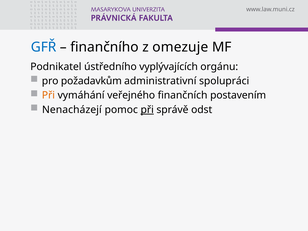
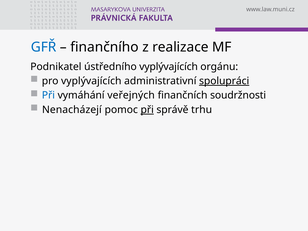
omezuje: omezuje -> realizace (180, 47)
pro požadavkům: požadavkům -> vyplývajících (91, 81)
spolupráci underline: none -> present (224, 81)
Při colour: orange -> blue (48, 95)
veřejného: veřejného -> veřejných (131, 95)
postavením: postavením -> soudržnosti (238, 95)
odst: odst -> trhu (202, 110)
